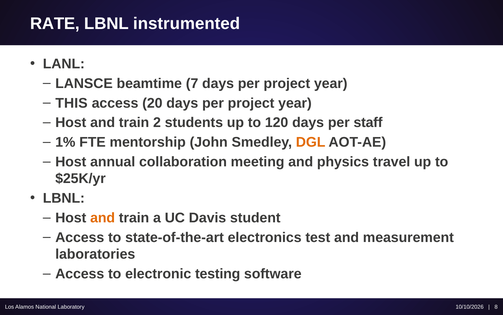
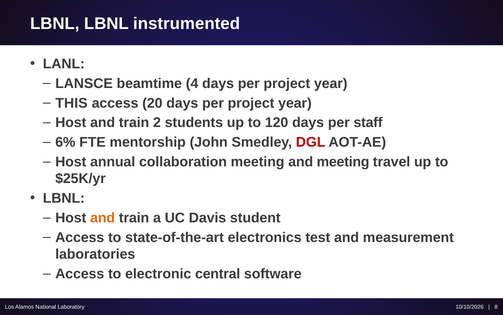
RATE: RATE -> LBNL (55, 24)
7: 7 -> 4 (192, 83)
1%: 1% -> 6% (65, 142)
DGL colour: orange -> red (311, 142)
and physics: physics -> meeting (343, 162)
testing: testing -> central (218, 273)
